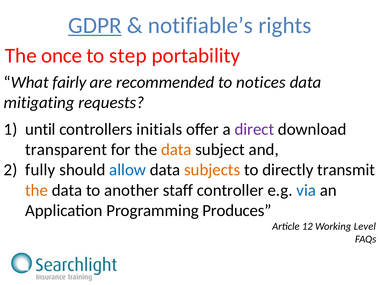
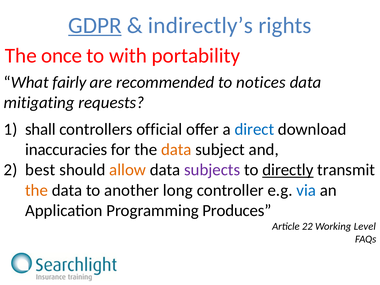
notifiable’s: notifiable’s -> indirectly’s (200, 25)
step: step -> with (128, 56)
until: until -> shall (40, 129)
initials: initials -> official (159, 129)
direct colour: purple -> blue (254, 129)
transparent: transparent -> inaccuracies (66, 150)
fully: fully -> best (40, 170)
allow colour: blue -> orange (128, 170)
subjects colour: orange -> purple (212, 170)
directly underline: none -> present (288, 170)
staff: staff -> long (178, 190)
12: 12 -> 22 (307, 226)
